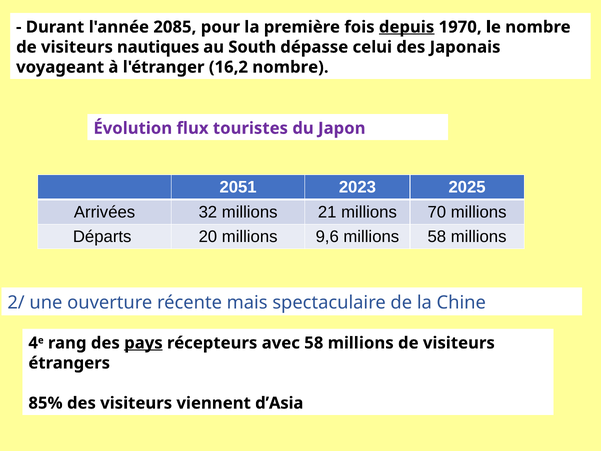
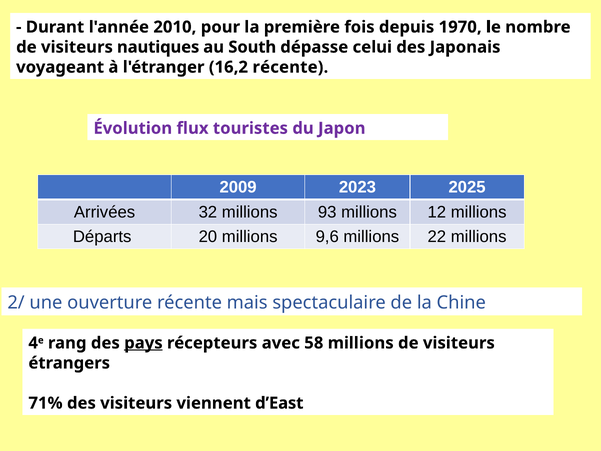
2085: 2085 -> 2010 (175, 27)
depuis underline: present -> none (407, 27)
16,2 nombre: nombre -> récente (290, 67)
2051: 2051 -> 2009 (238, 187)
21: 21 -> 93 (327, 212)
70: 70 -> 12 (437, 212)
millions 58: 58 -> 22 (437, 237)
85%: 85% -> 71% (45, 403)
d’Asia: d’Asia -> d’East (279, 403)
